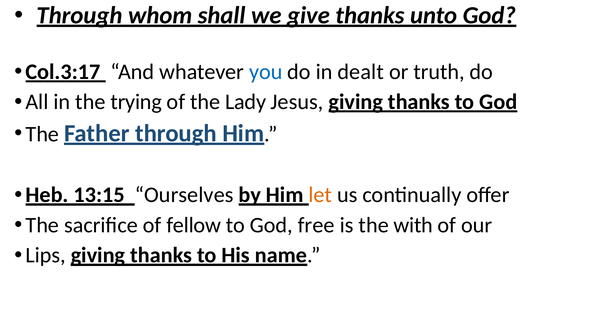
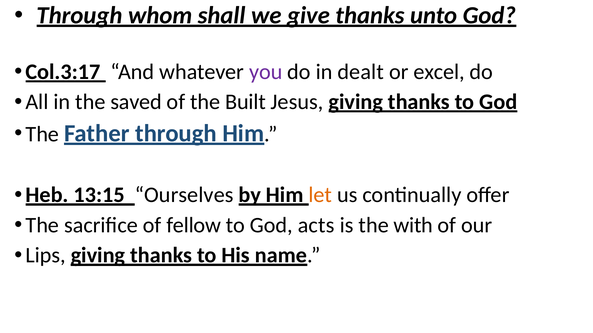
you colour: blue -> purple (266, 72)
truth: truth -> excel (439, 72)
trying: trying -> saved (136, 102)
Lady: Lady -> Built (246, 102)
free: free -> acts (316, 225)
